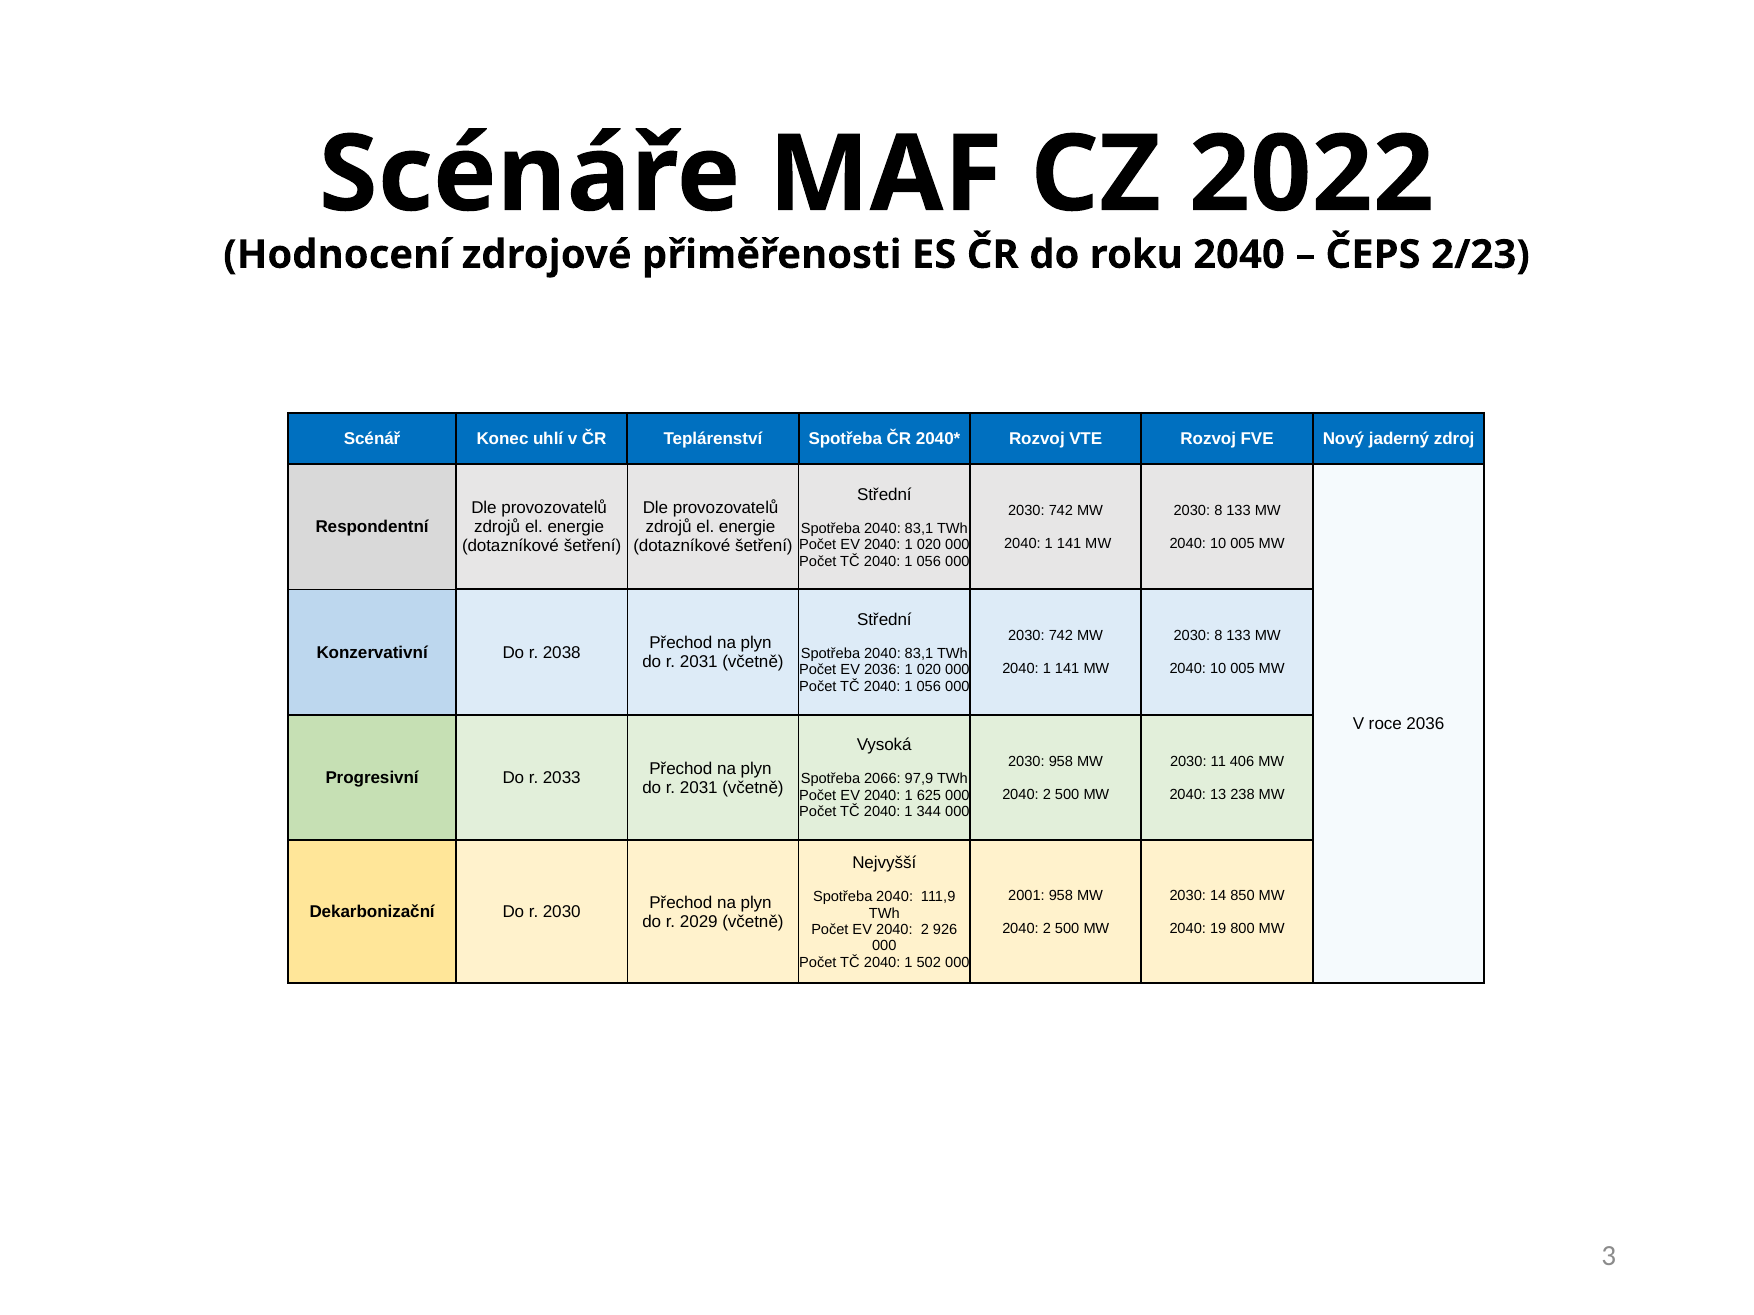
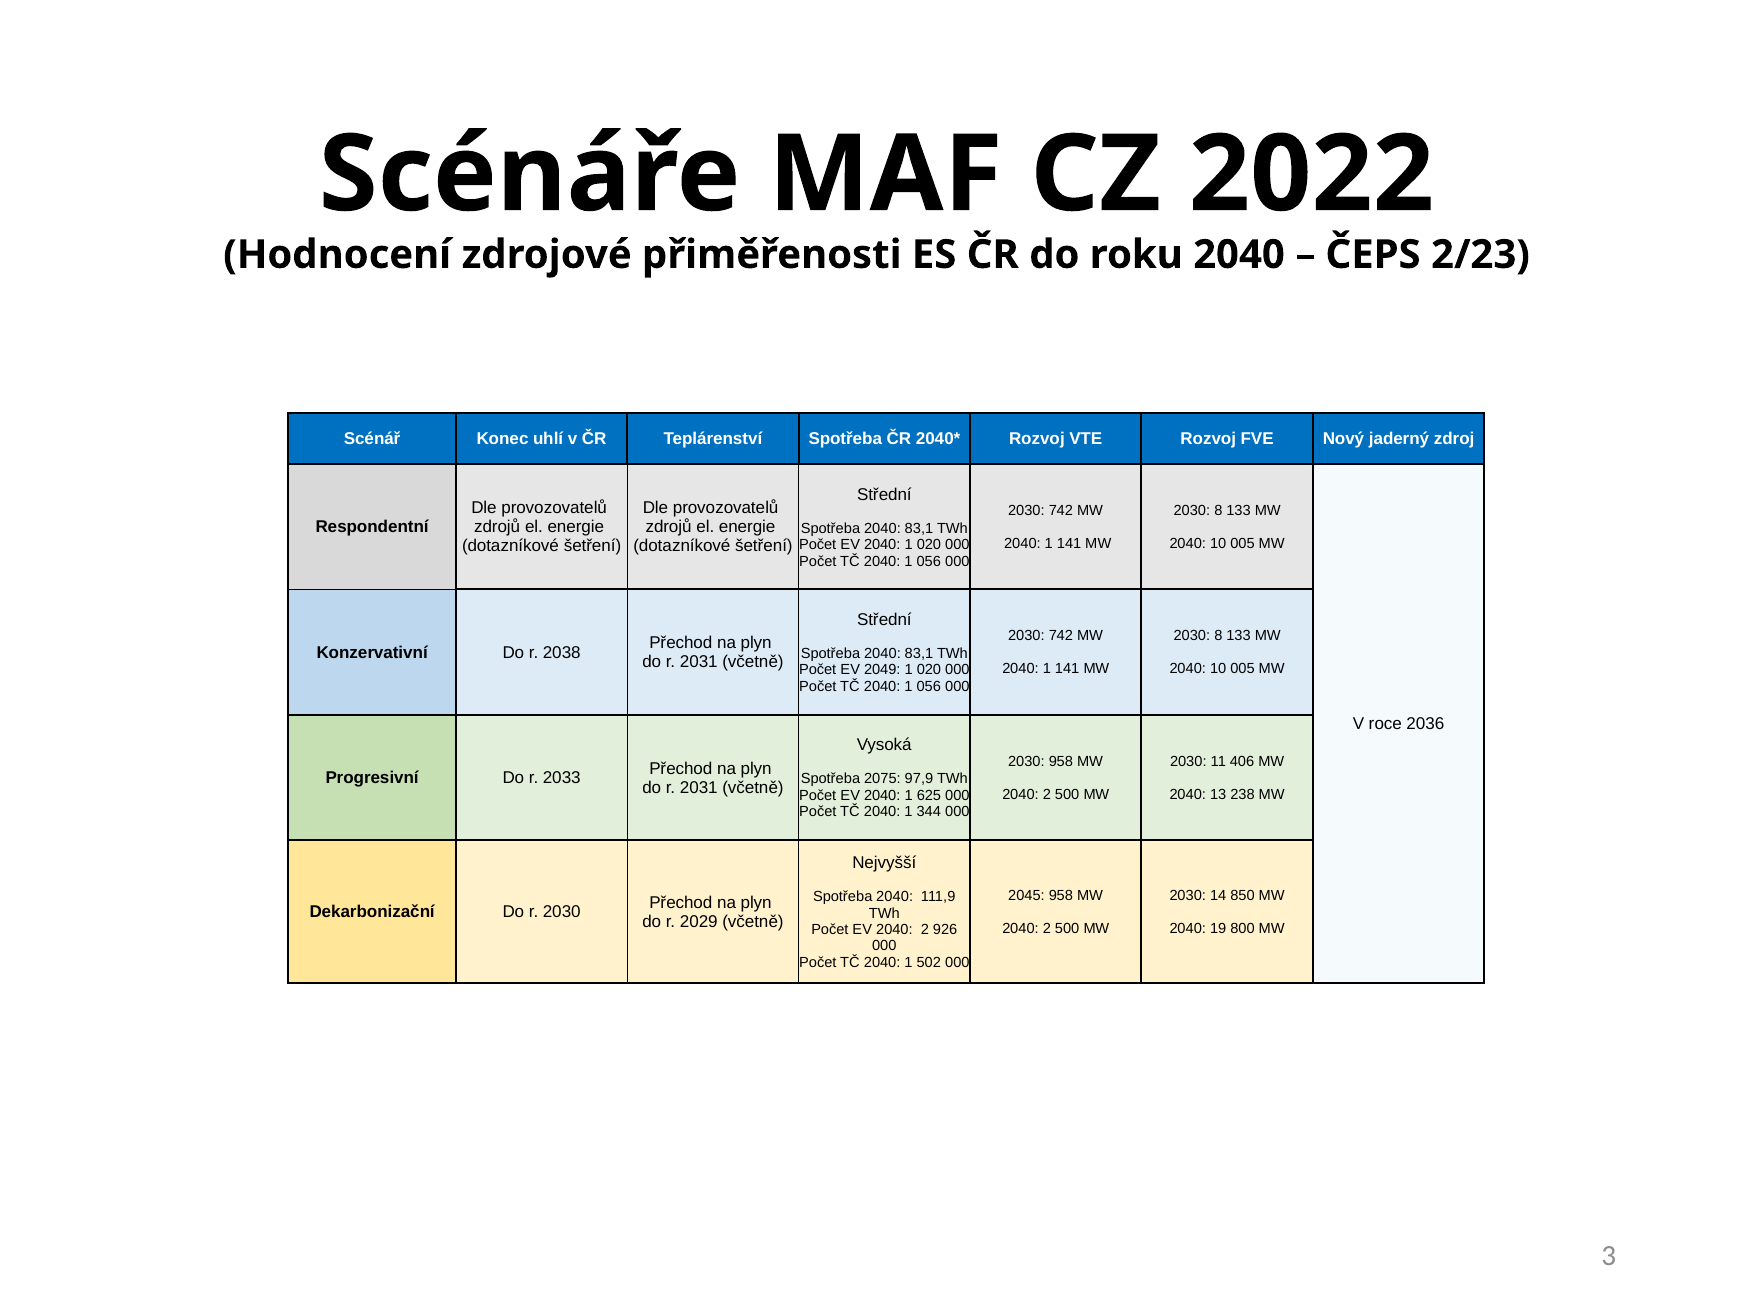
EV 2036: 2036 -> 2049 (882, 670)
2066: 2066 -> 2075 (882, 779)
2001: 2001 -> 2045 (1026, 896)
